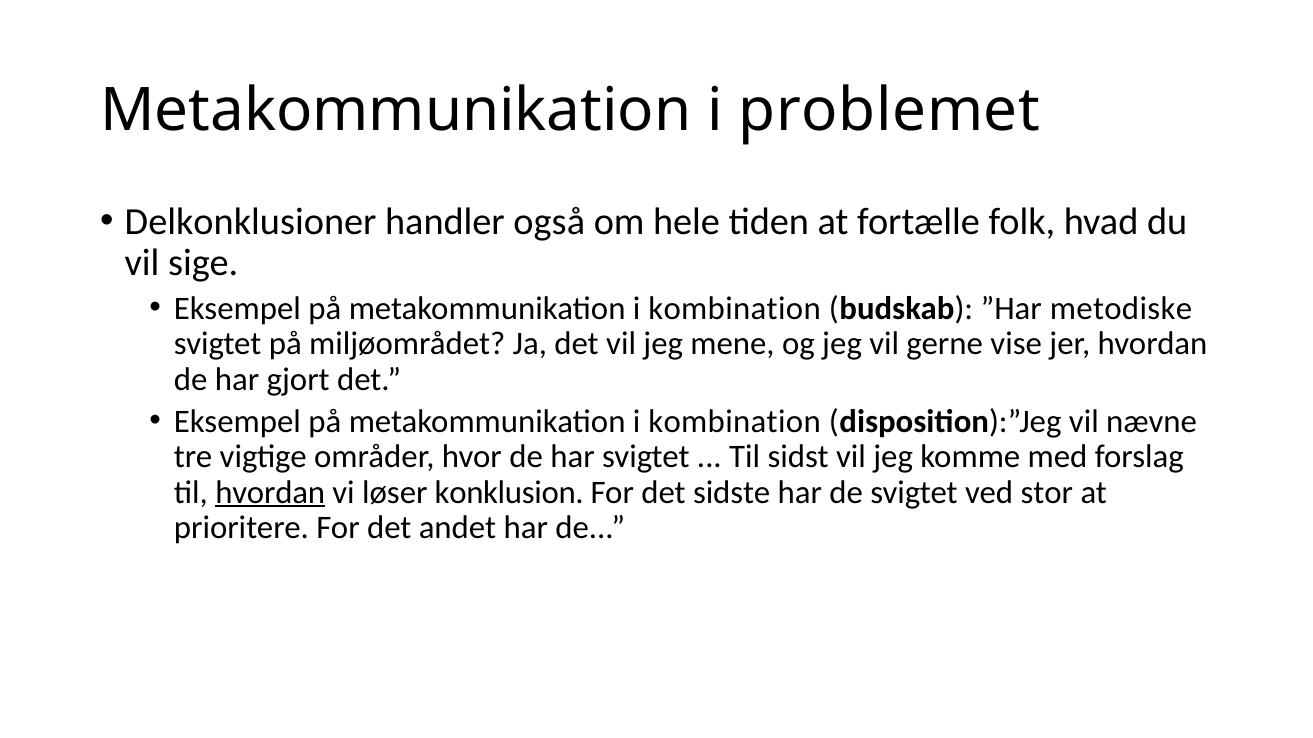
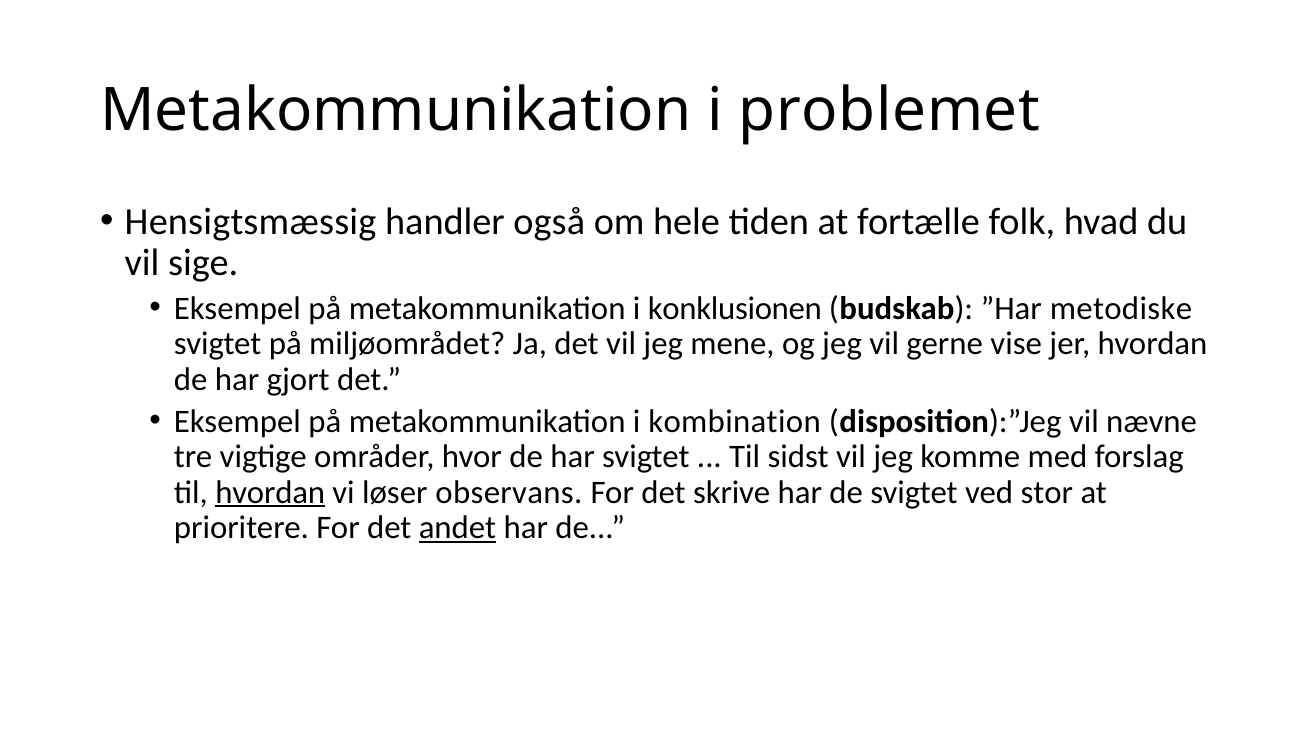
Delkonklusioner: Delkonklusioner -> Hensigtsmæssig (251, 222)
kombination: kombination -> konklusionen (735, 309)
konklusion: konklusion -> observans (509, 493)
sidste: sidste -> skrive (732, 493)
andet underline: none -> present (457, 528)
